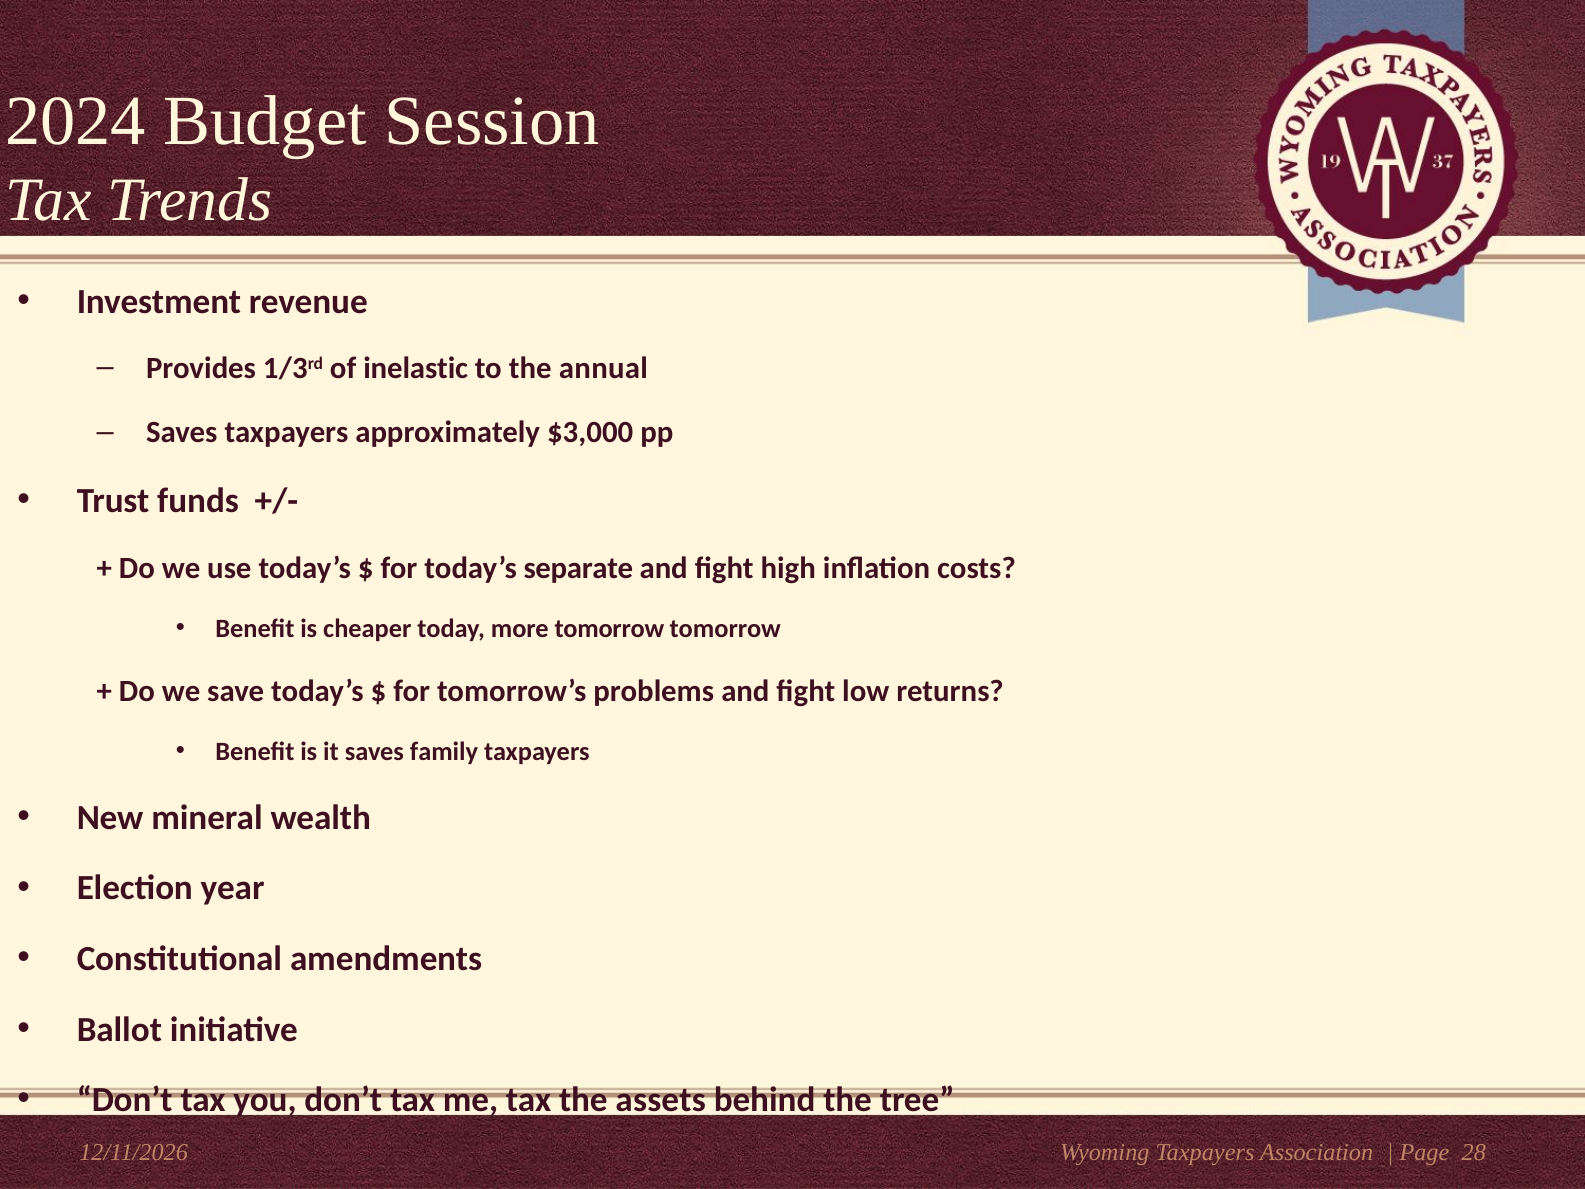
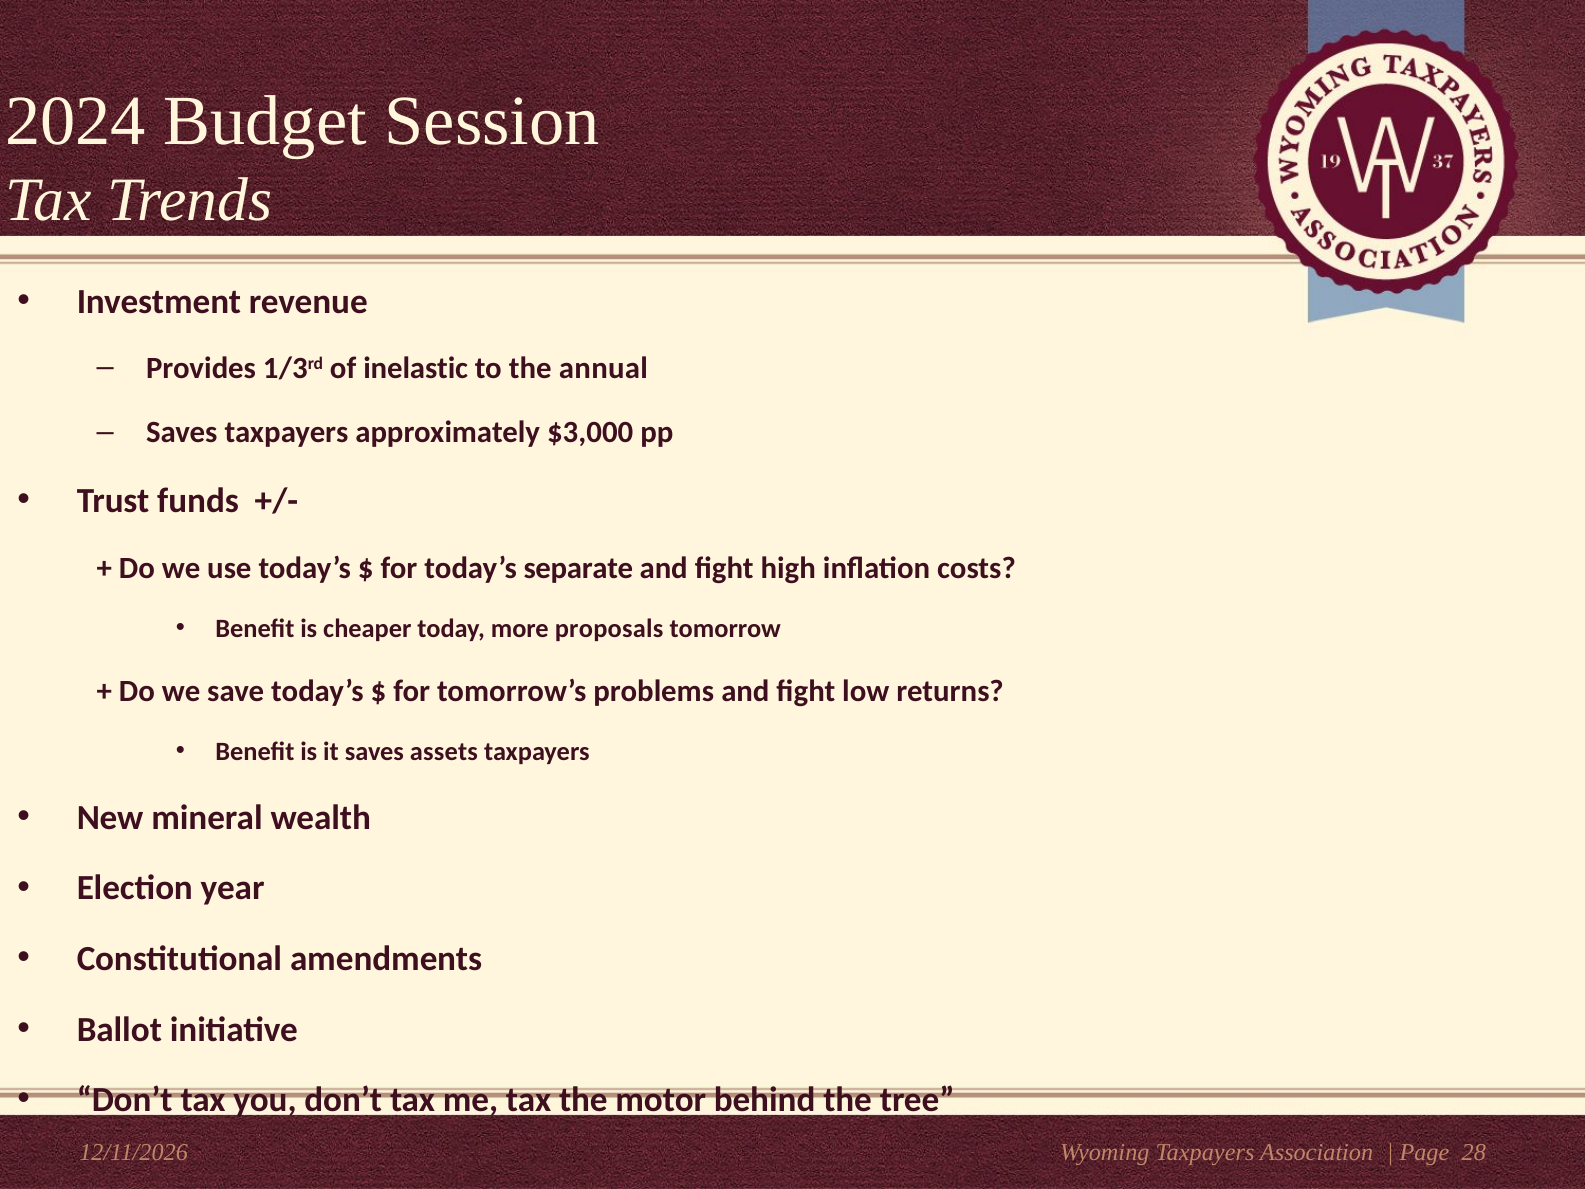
more tomorrow: tomorrow -> proposals (609, 629)
family: family -> assets (444, 752)
assets: assets -> motor (661, 1100)
